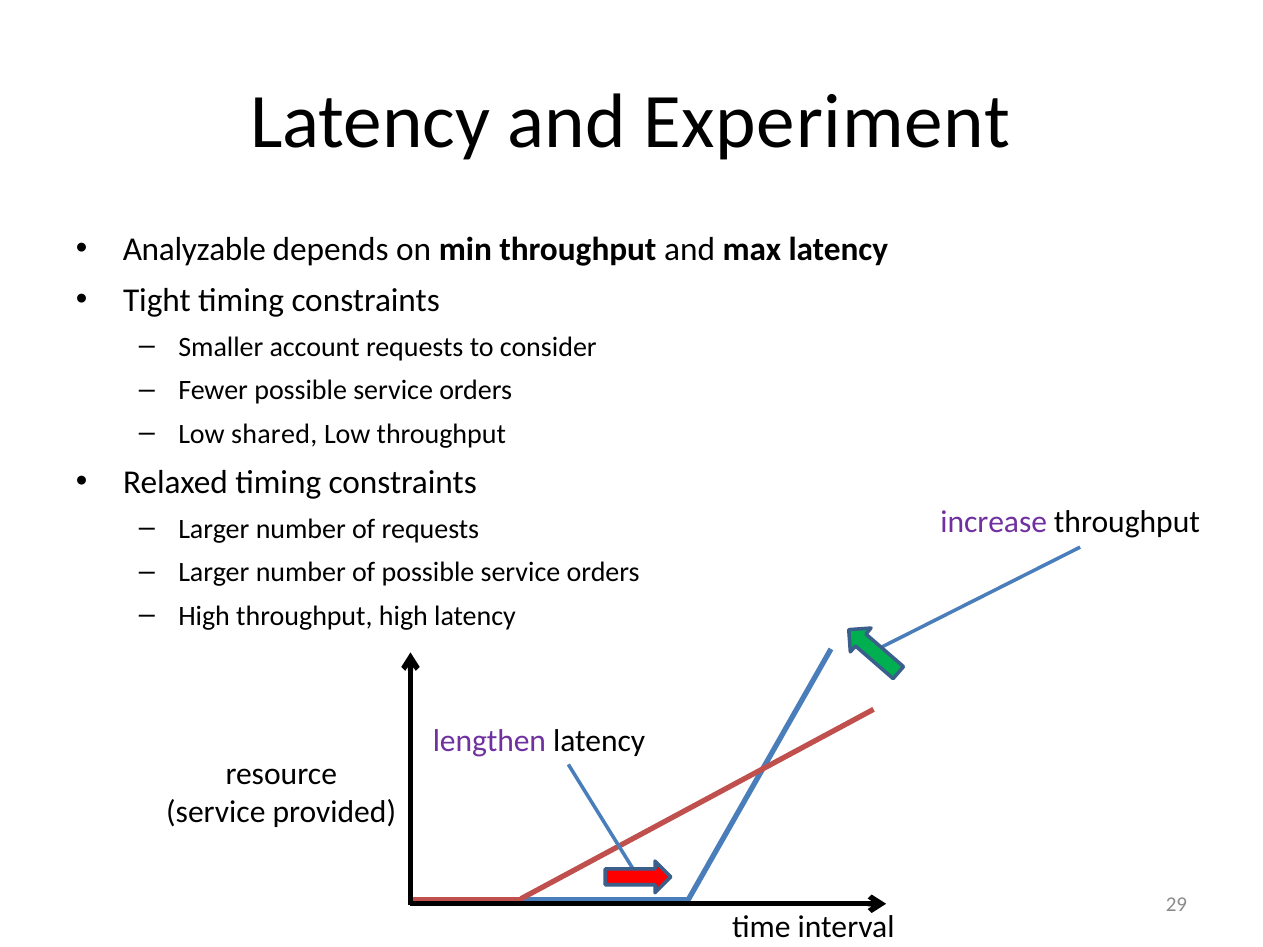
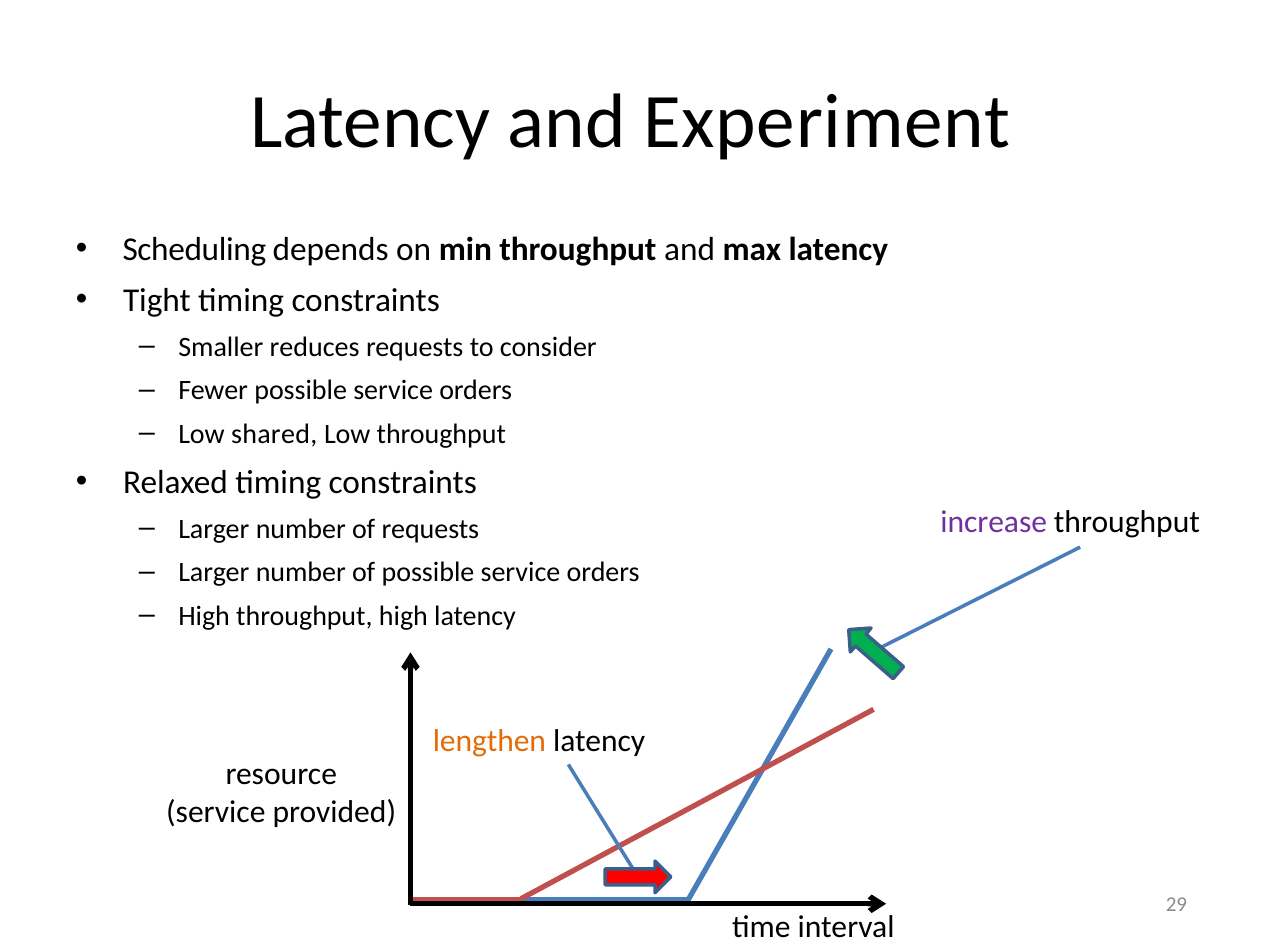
Analyzable: Analyzable -> Scheduling (194, 250)
account: account -> reduces (315, 347)
lengthen colour: purple -> orange (489, 741)
